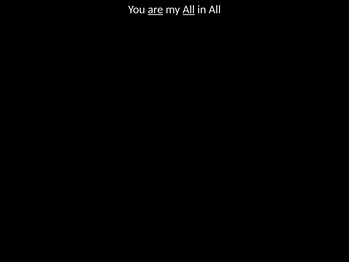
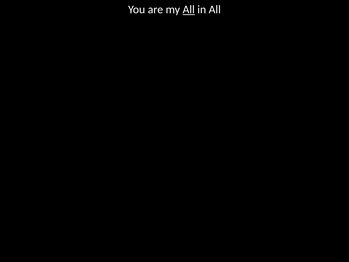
are underline: present -> none (155, 10)
